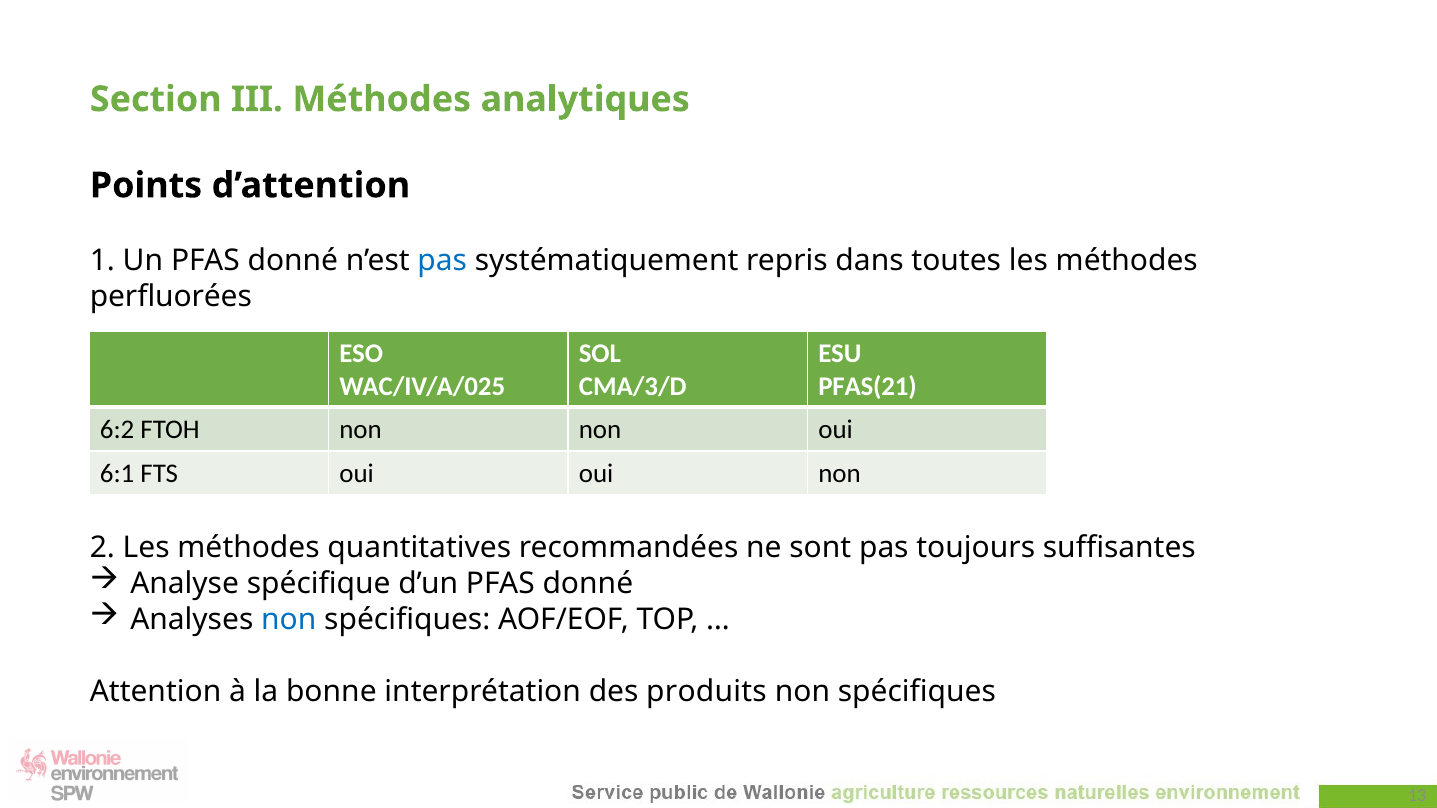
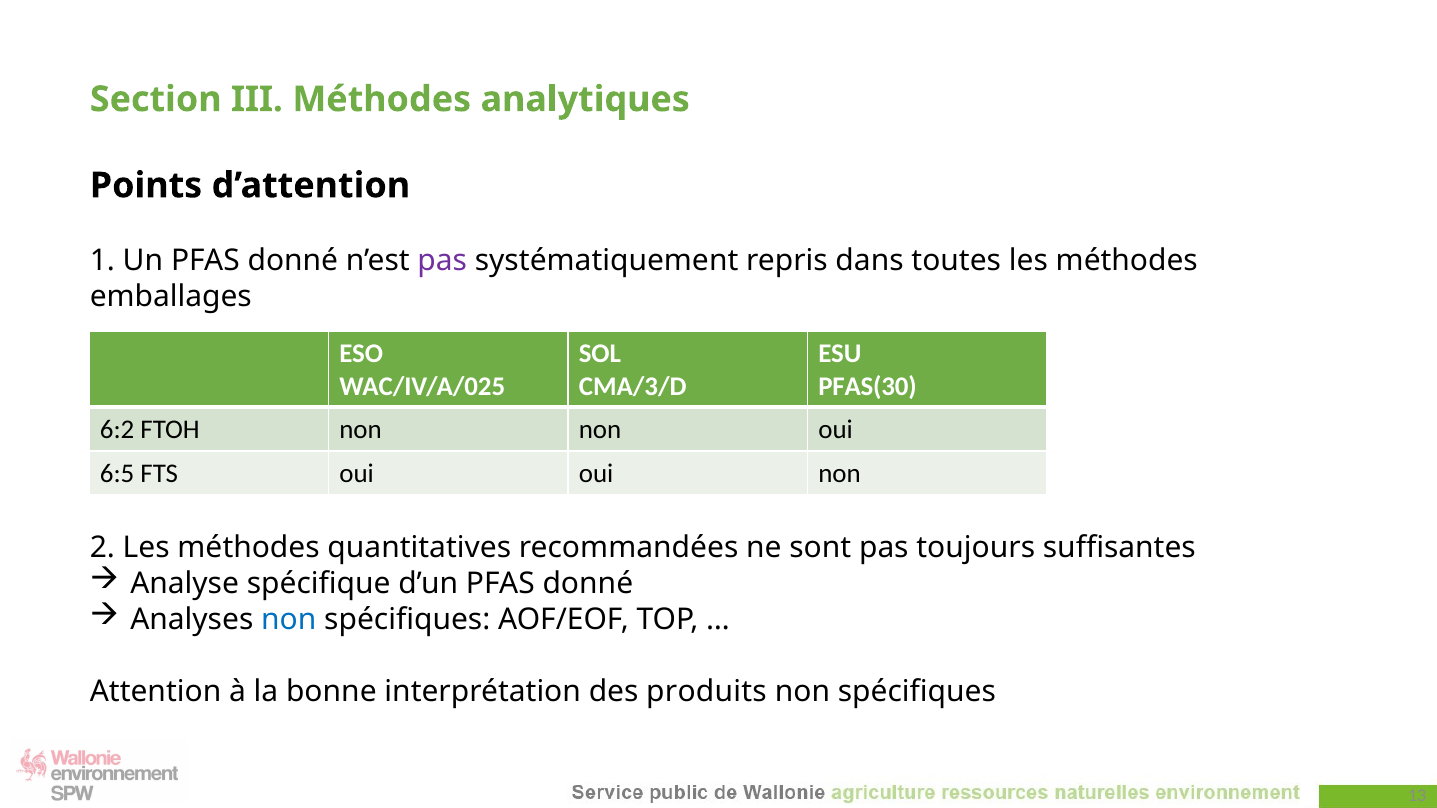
pas colour: blue -> purple (442, 261)
perfluorées: perfluorées -> emballages (171, 297)
PFAS(21: PFAS(21 -> PFAS(30 (868, 387)
6:1: 6:1 -> 6:5 (117, 473)
